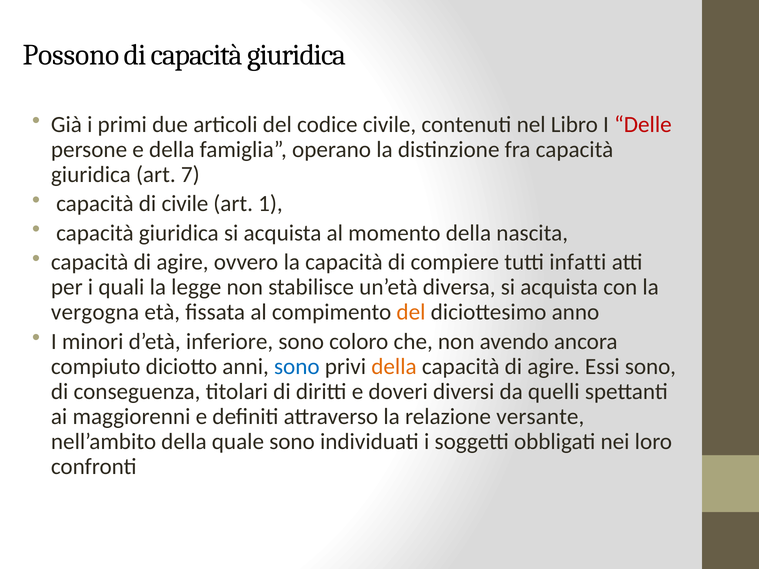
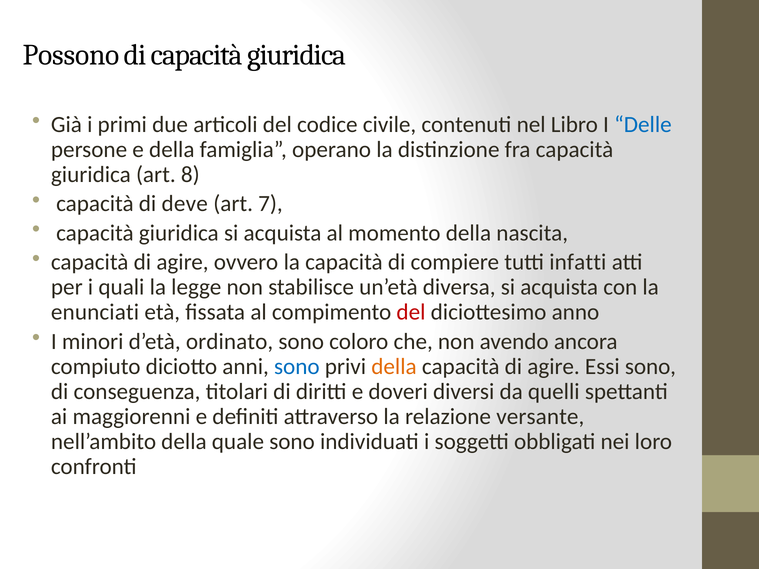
Delle colour: red -> blue (643, 125)
7: 7 -> 8 (190, 175)
di civile: civile -> deve (185, 204)
1: 1 -> 7 (270, 204)
vergogna: vergogna -> enunciati (95, 312)
del colour: orange -> red (411, 312)
inferiore: inferiore -> ordinato (230, 342)
